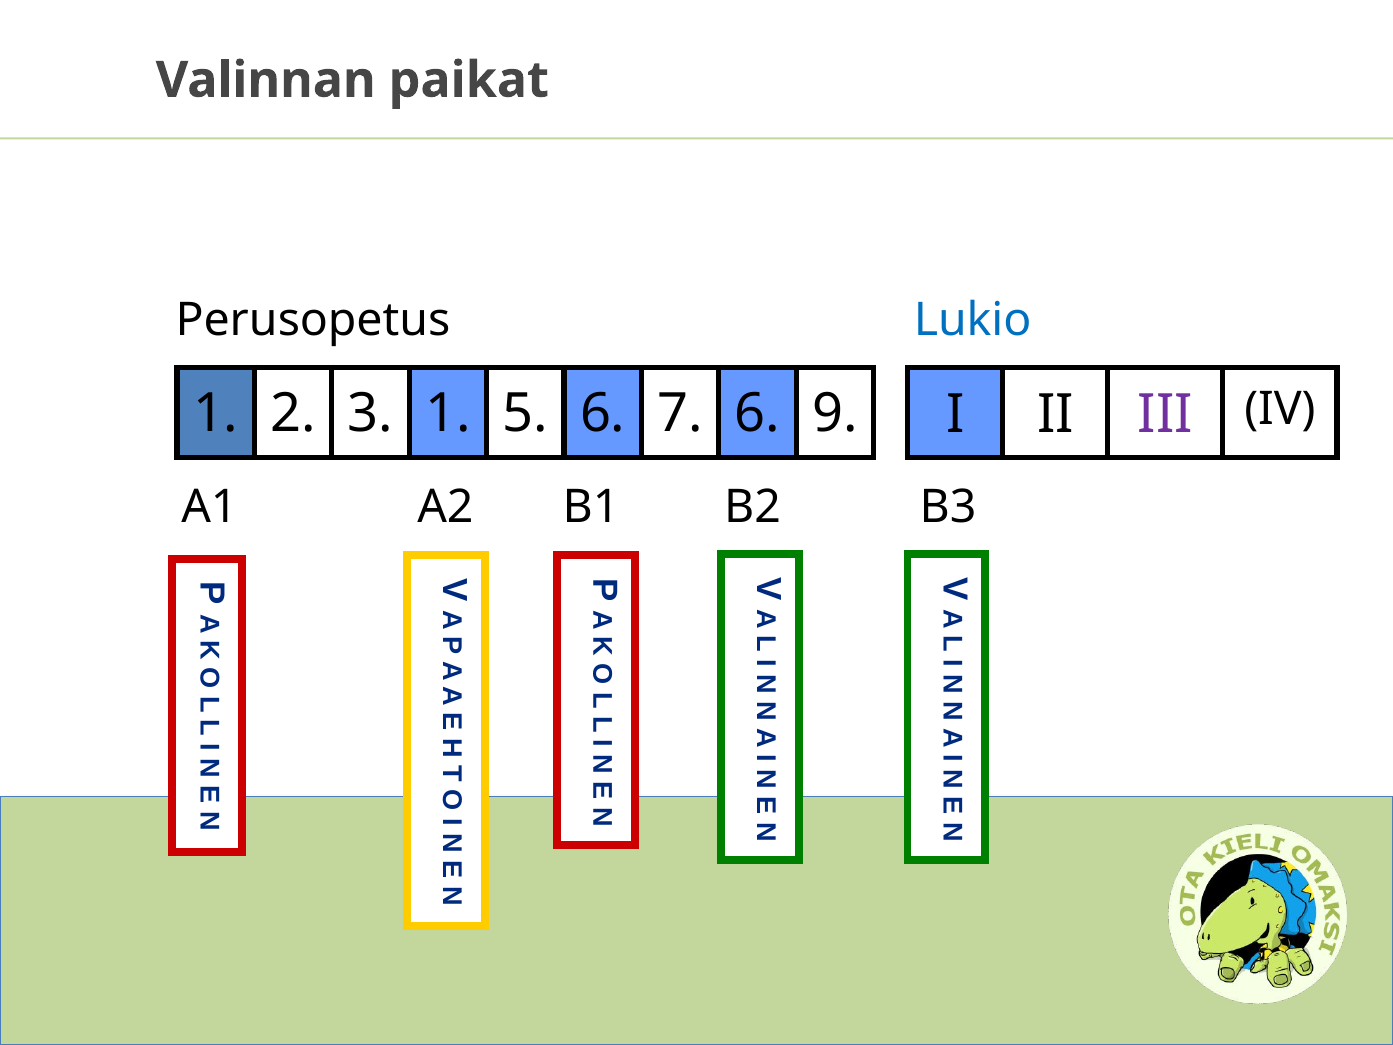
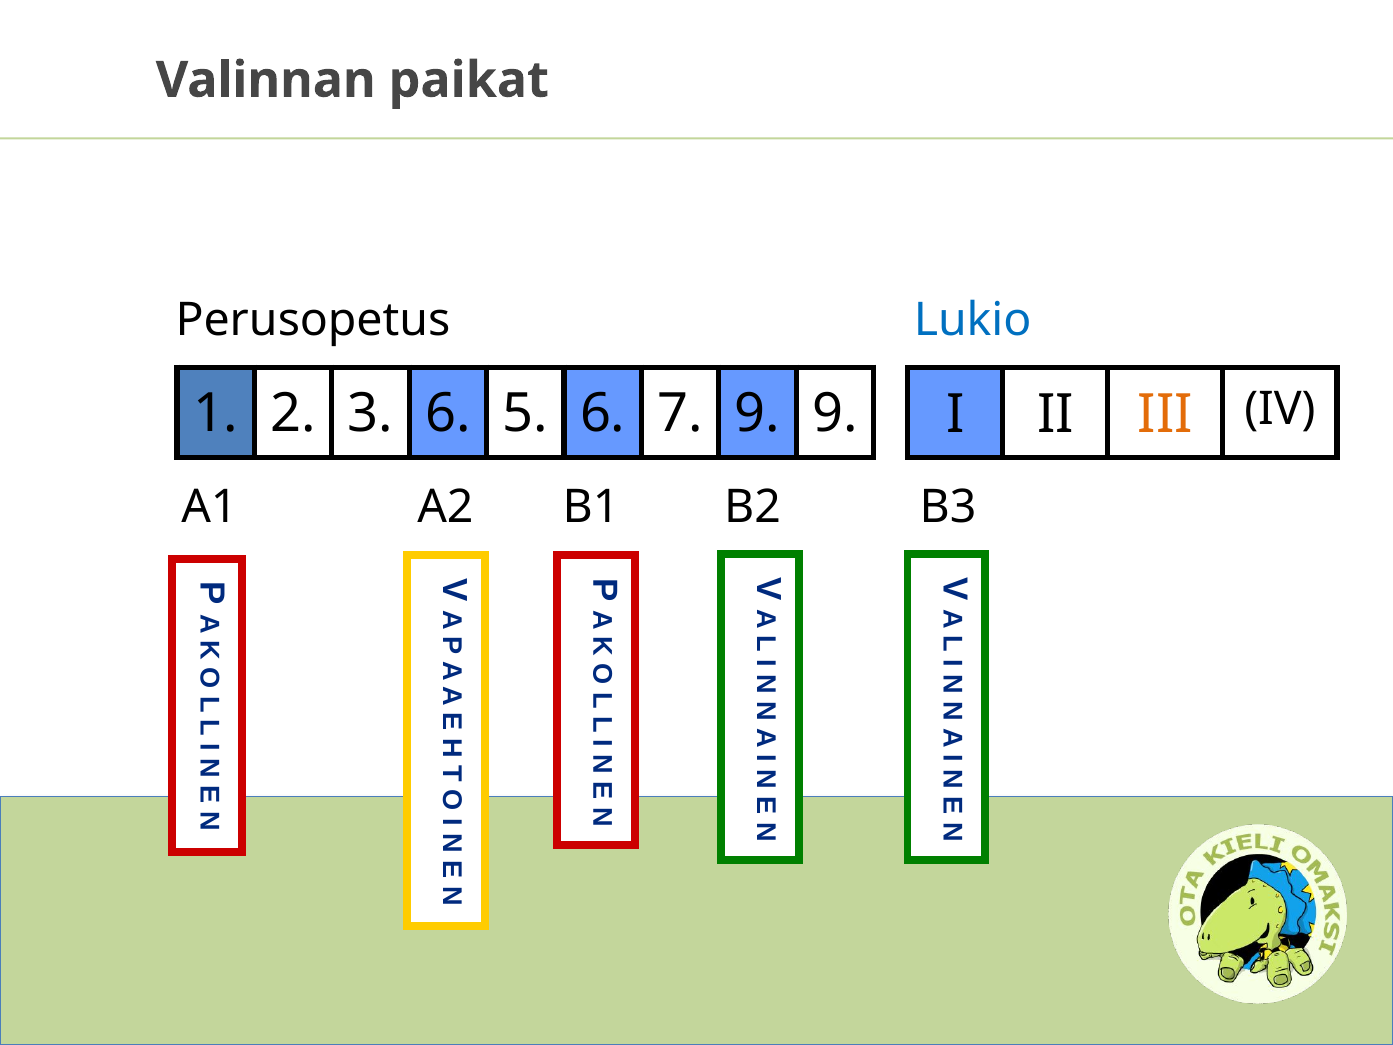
3 1: 1 -> 6 (448, 414)
7 6: 6 -> 9 (758, 414)
III colour: purple -> orange (1165, 415)
